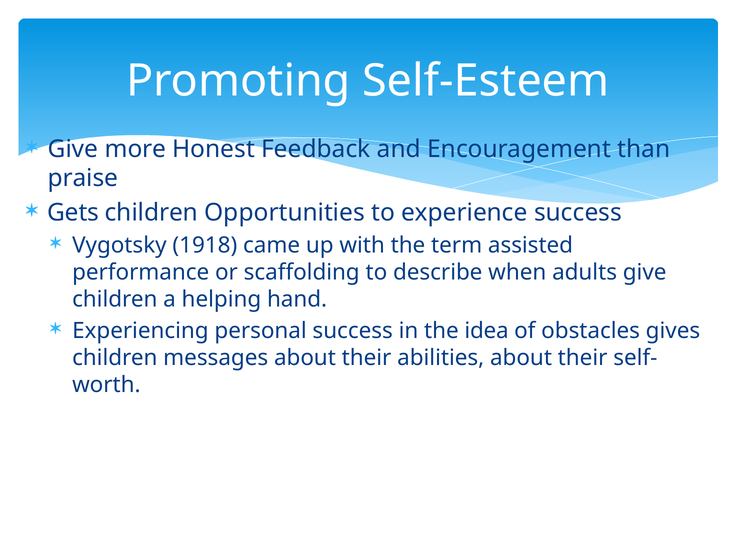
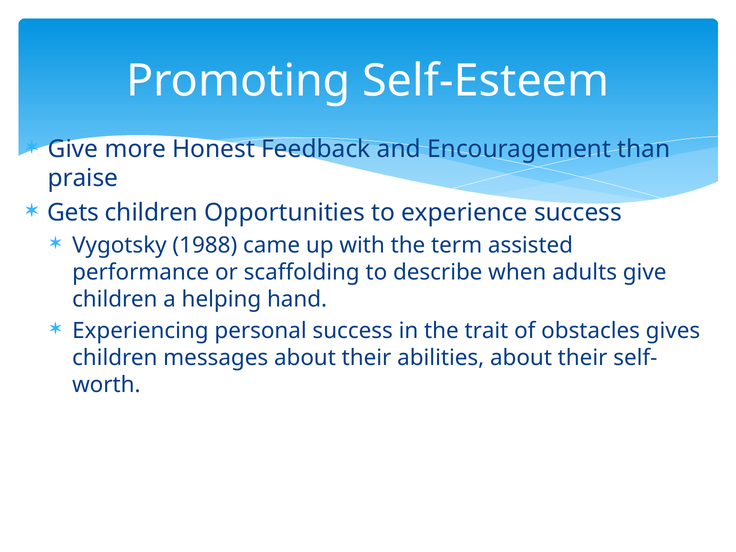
1918: 1918 -> 1988 (205, 245)
idea: idea -> trait (486, 331)
